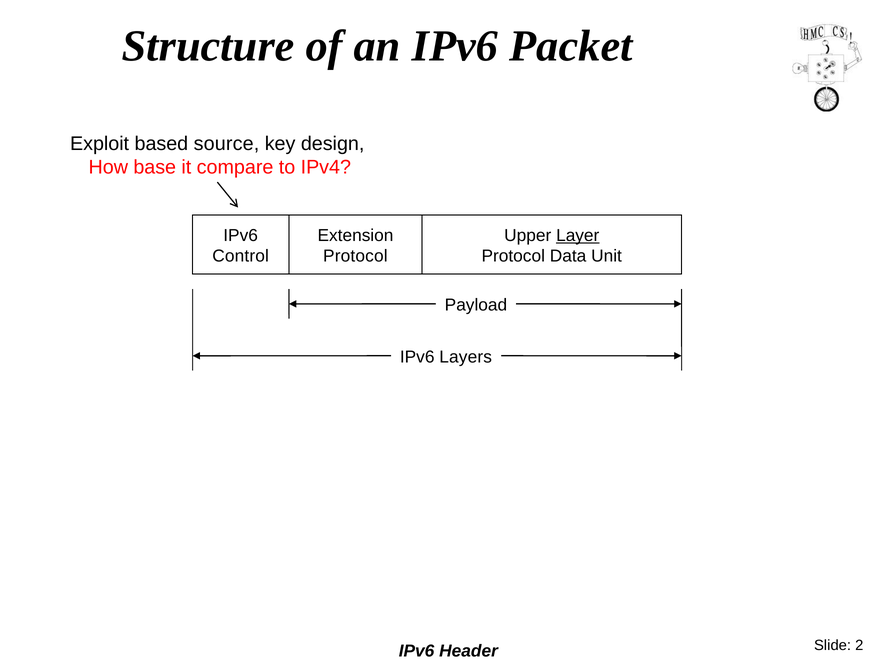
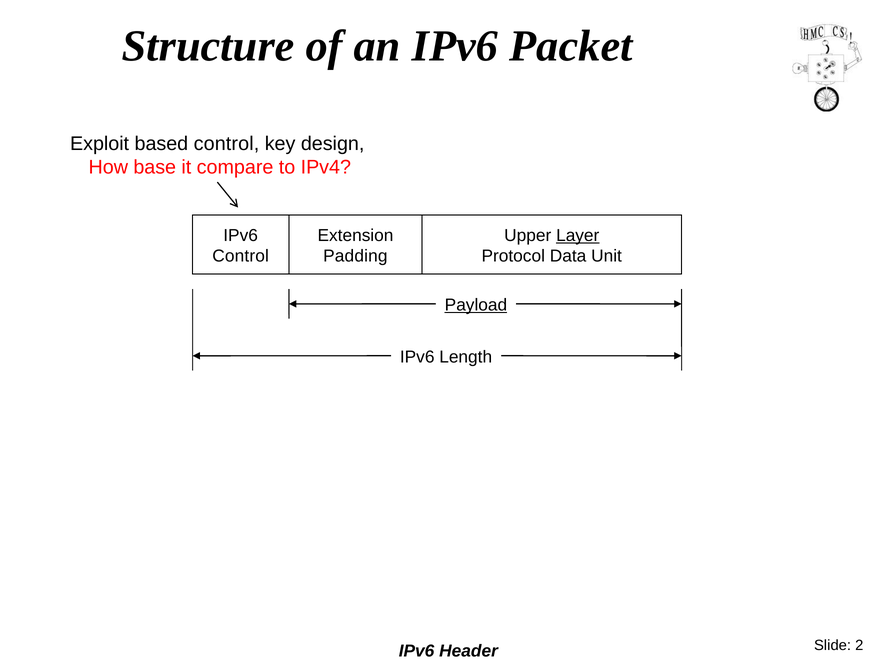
based source: source -> control (226, 143)
Protocol: Protocol -> Padding (355, 256)
Payload underline: none -> present (476, 305)
Layers: Layers -> Length (466, 357)
